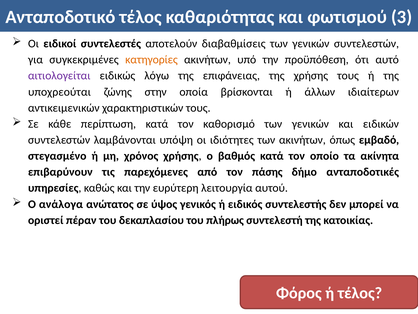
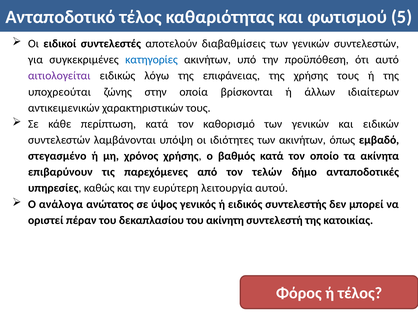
3: 3 -> 5 (402, 17)
κατηγορίες colour: orange -> blue (151, 60)
πάσης: πάσης -> τελών (267, 172)
πλήρως: πλήρως -> ακίνητη (225, 220)
